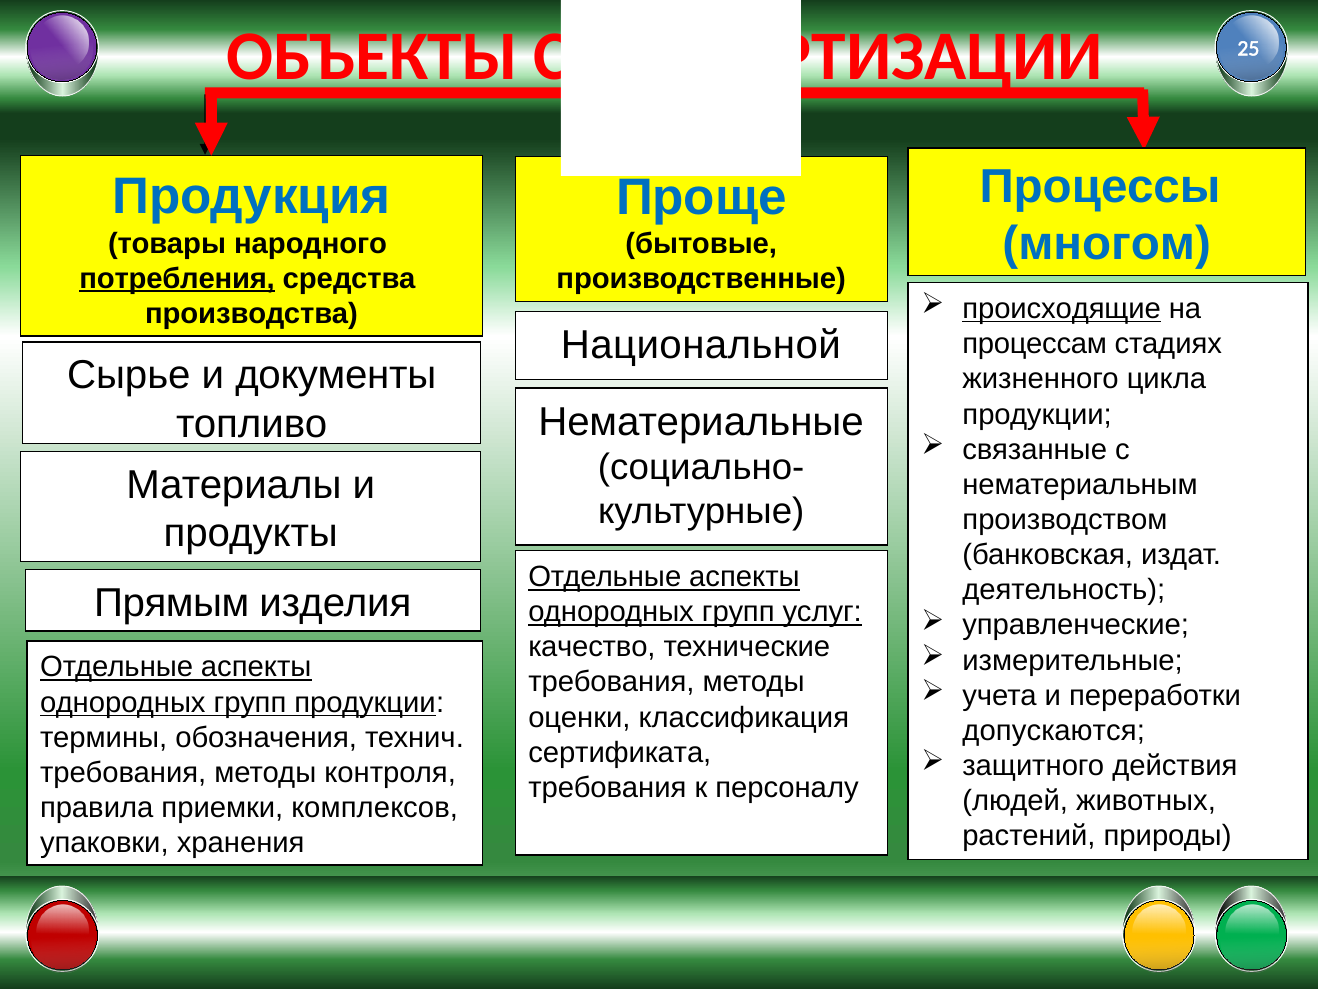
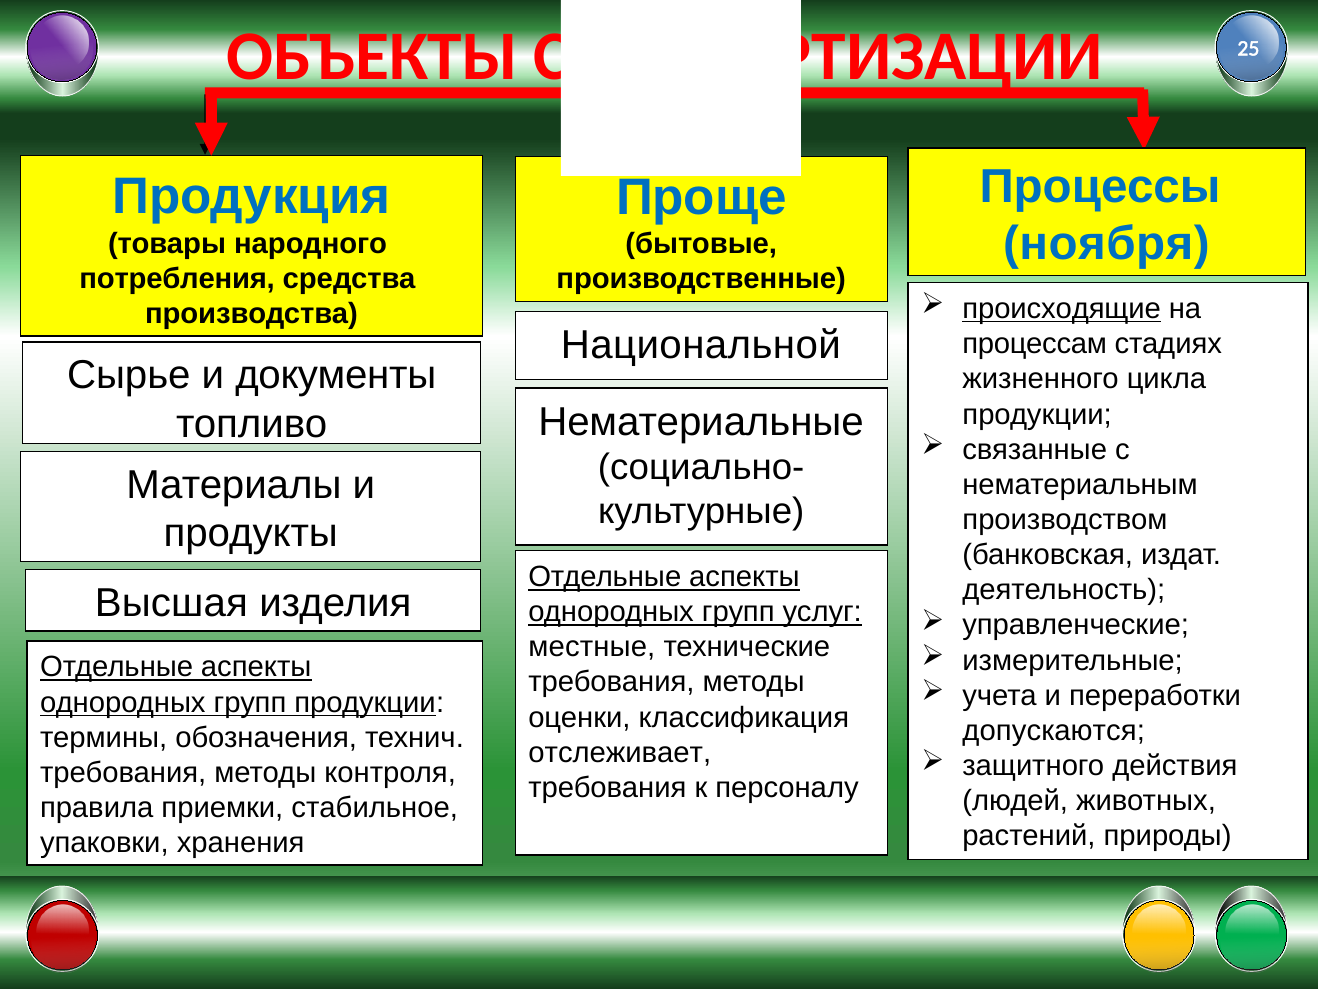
многом: многом -> ноября (1106, 243)
потребления underline: present -> none (177, 278)
Прямым: Прямым -> Высшая (171, 603)
качество: качество -> местные (592, 647)
сертификата: сертификата -> отслеживает (620, 752)
комплексов: комплексов -> стабильное (375, 807)
